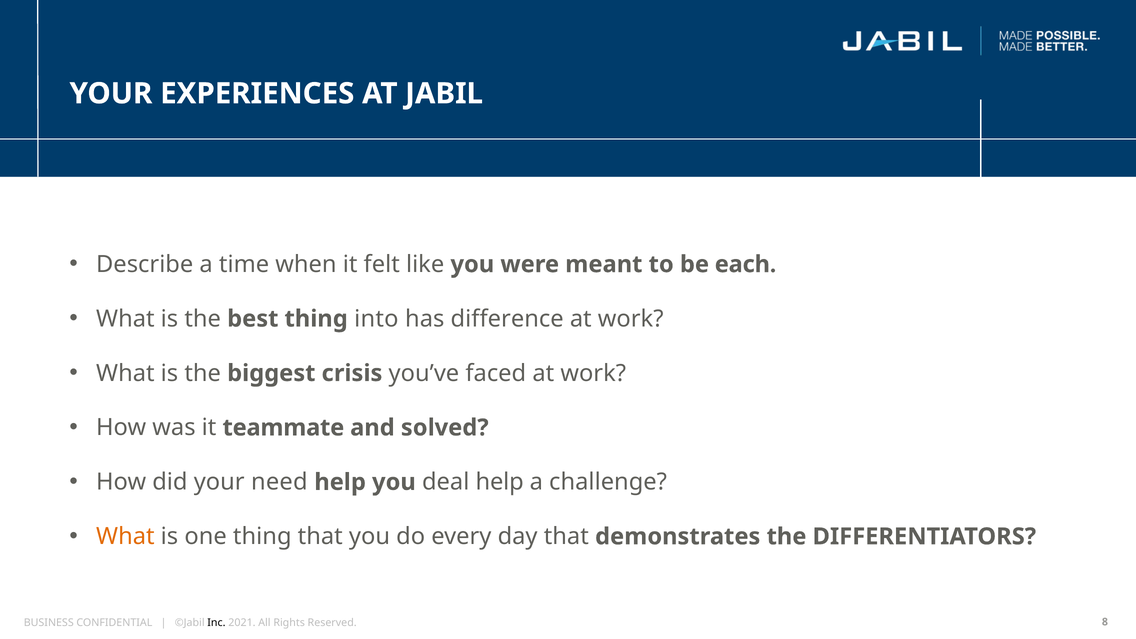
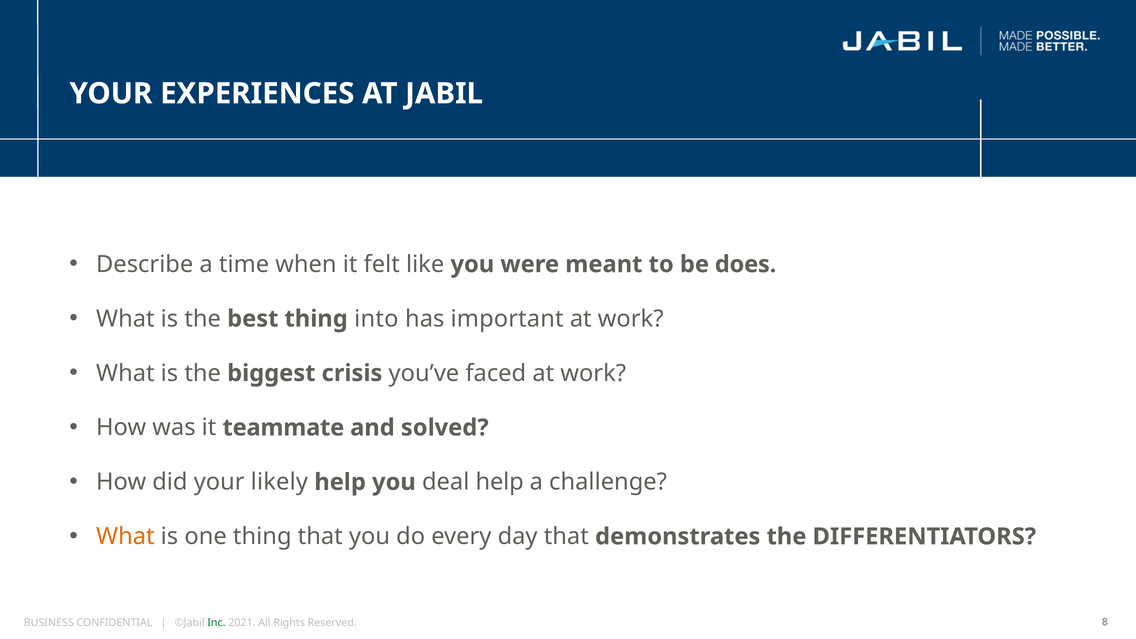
each: each -> does (746, 264)
difference: difference -> important (507, 319)
need: need -> likely (279, 482)
Inc colour: black -> green (216, 623)
